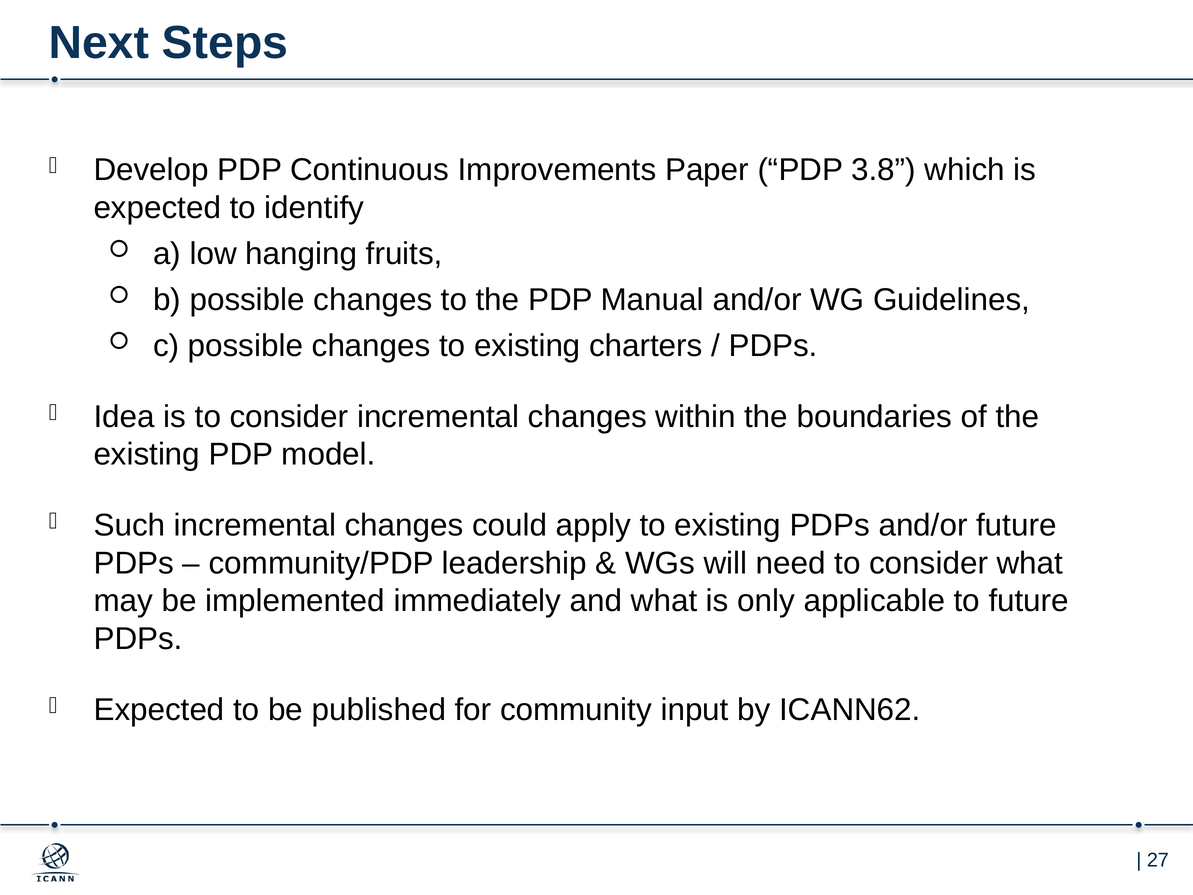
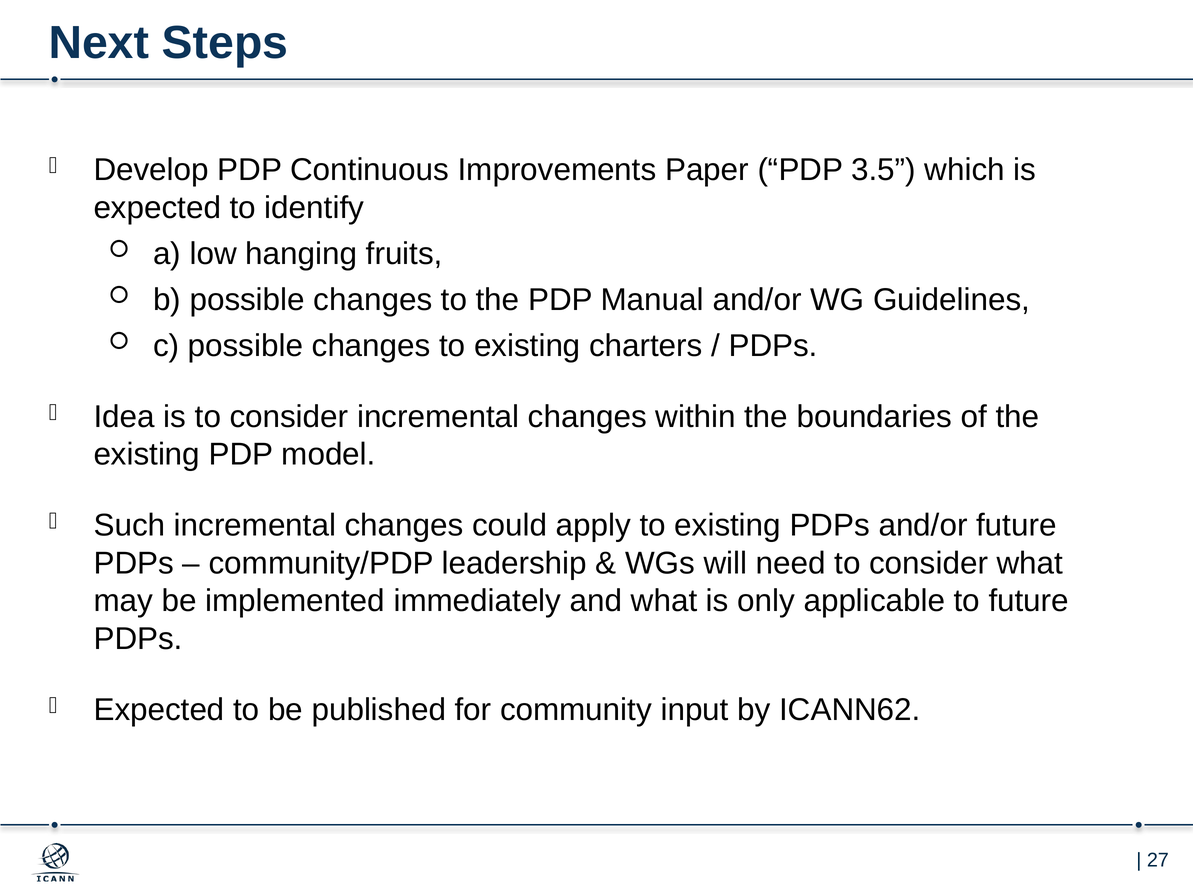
3.8: 3.8 -> 3.5 (883, 170)
